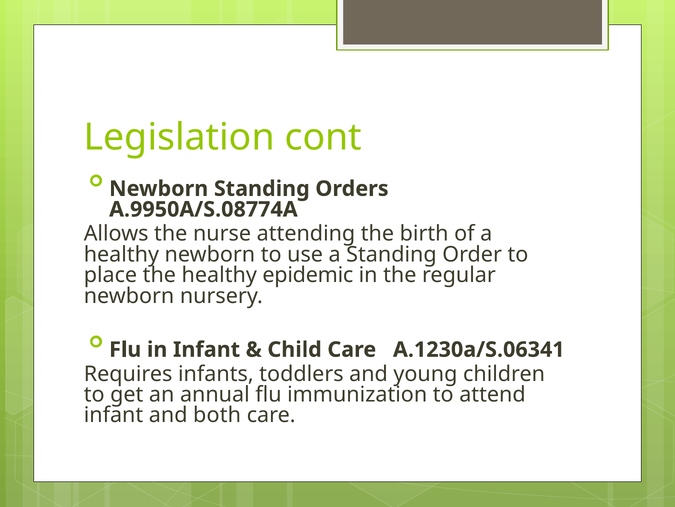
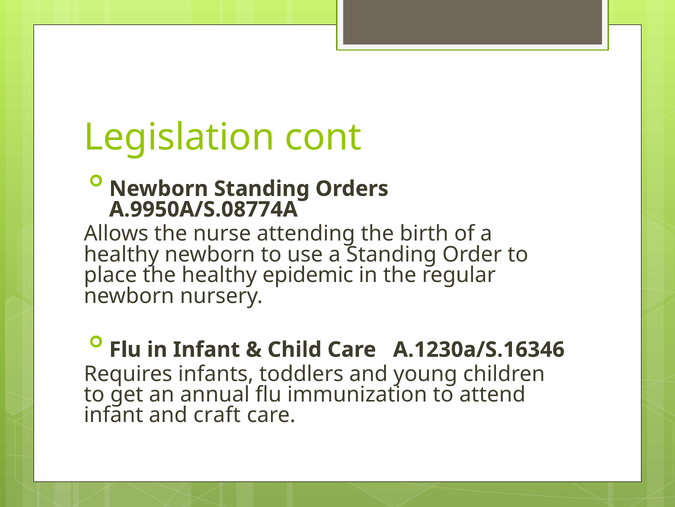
A.1230a/S.06341: A.1230a/S.06341 -> A.1230a/S.16346 (479, 349)
both: both -> craft (217, 415)
